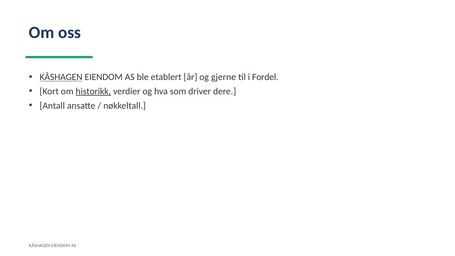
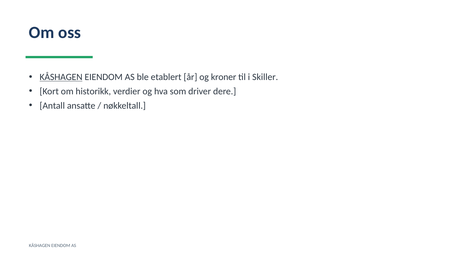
gjerne: gjerne -> kroner (224, 77)
Fordel: Fordel -> Skiller (265, 77)
historikk underline: present -> none (93, 91)
